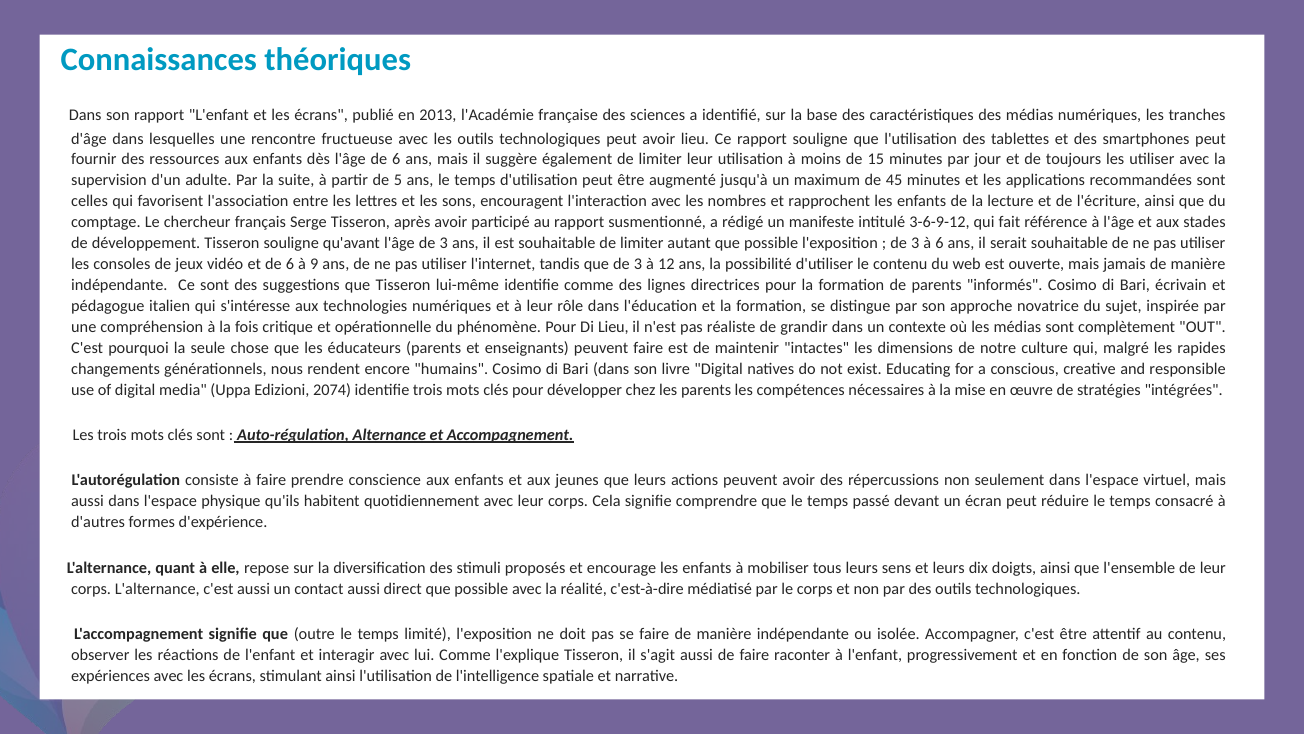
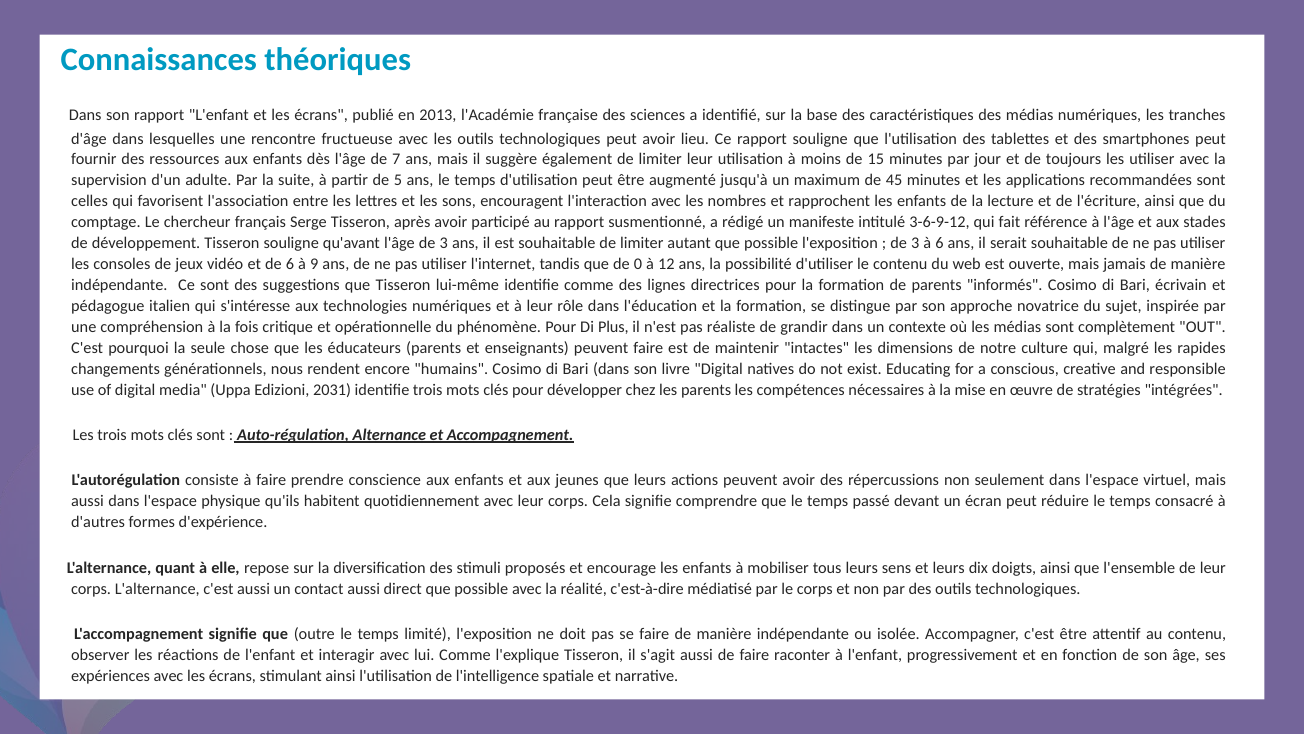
l'âge de 6: 6 -> 7 (396, 159)
que de 3: 3 -> 0 (638, 264)
Di Lieu: Lieu -> Plus (613, 327)
2074: 2074 -> 2031 (332, 389)
